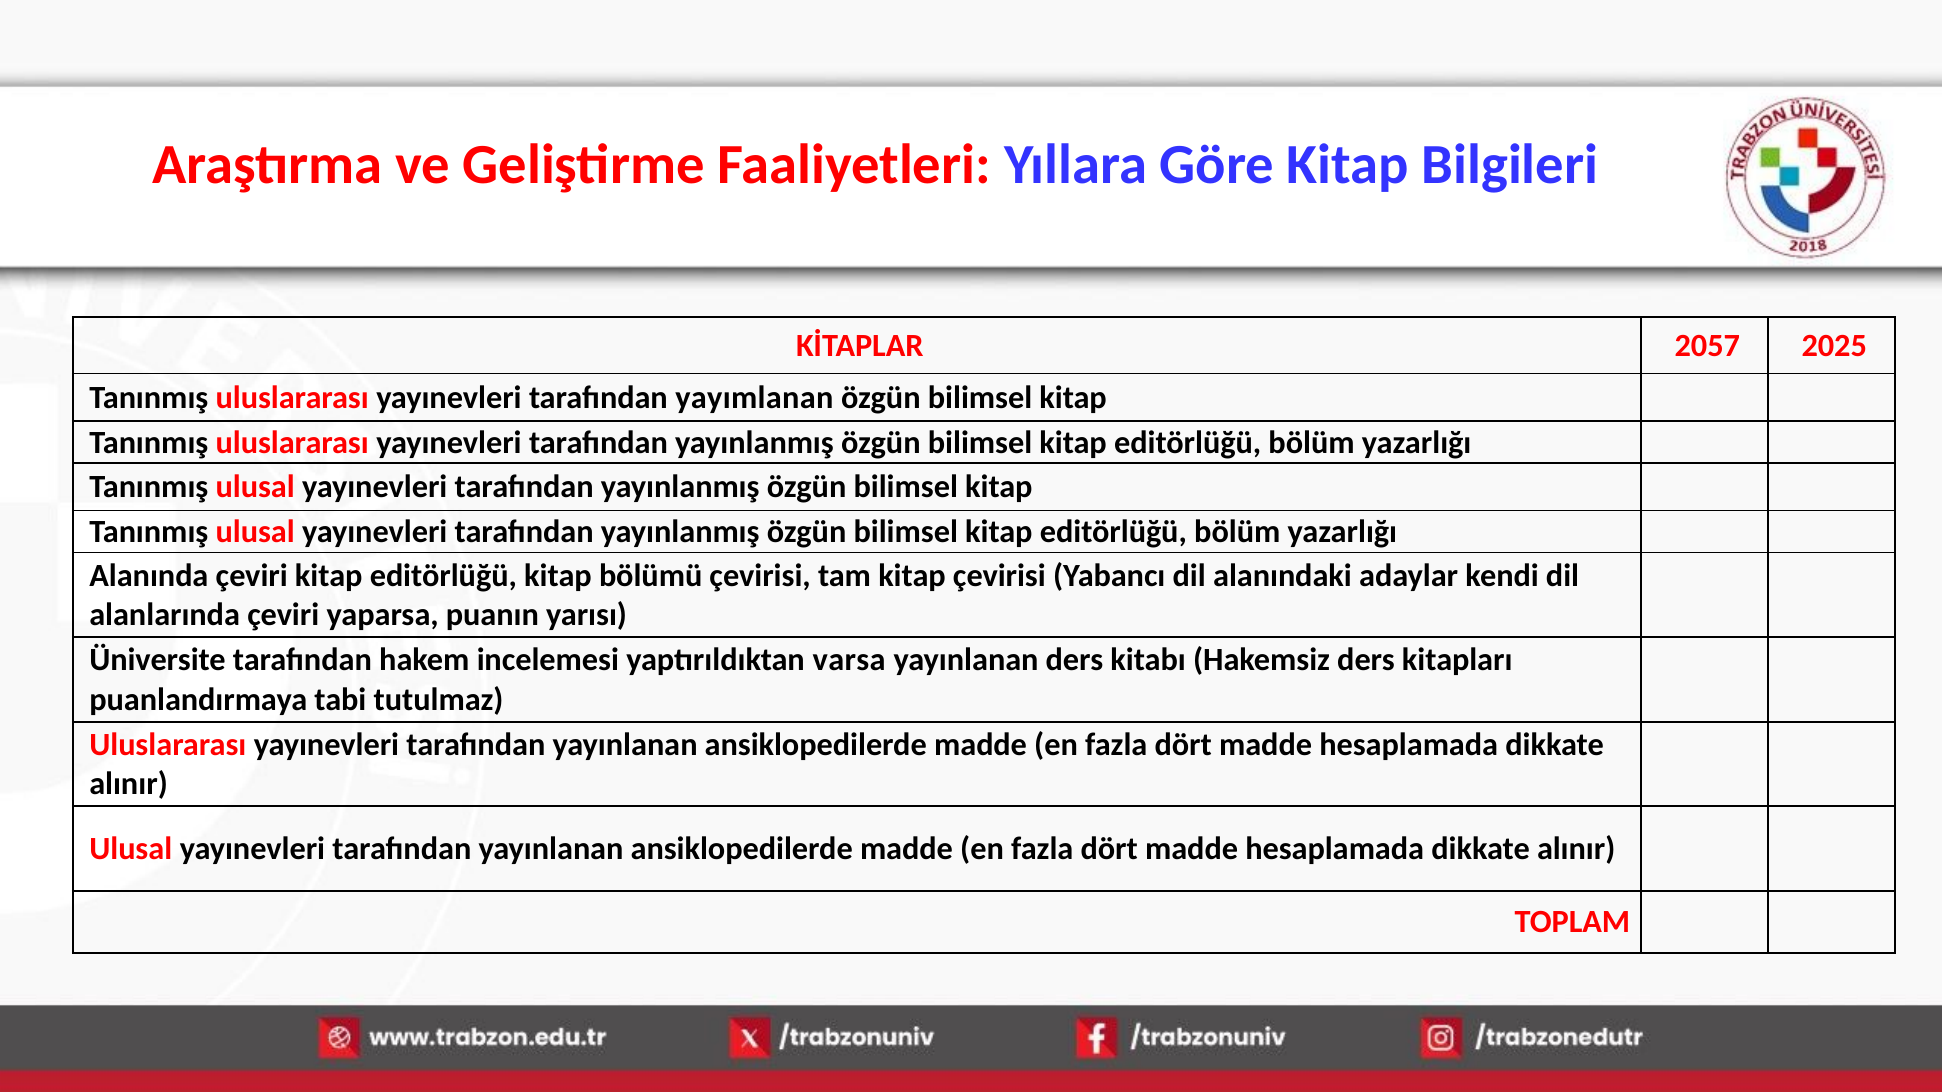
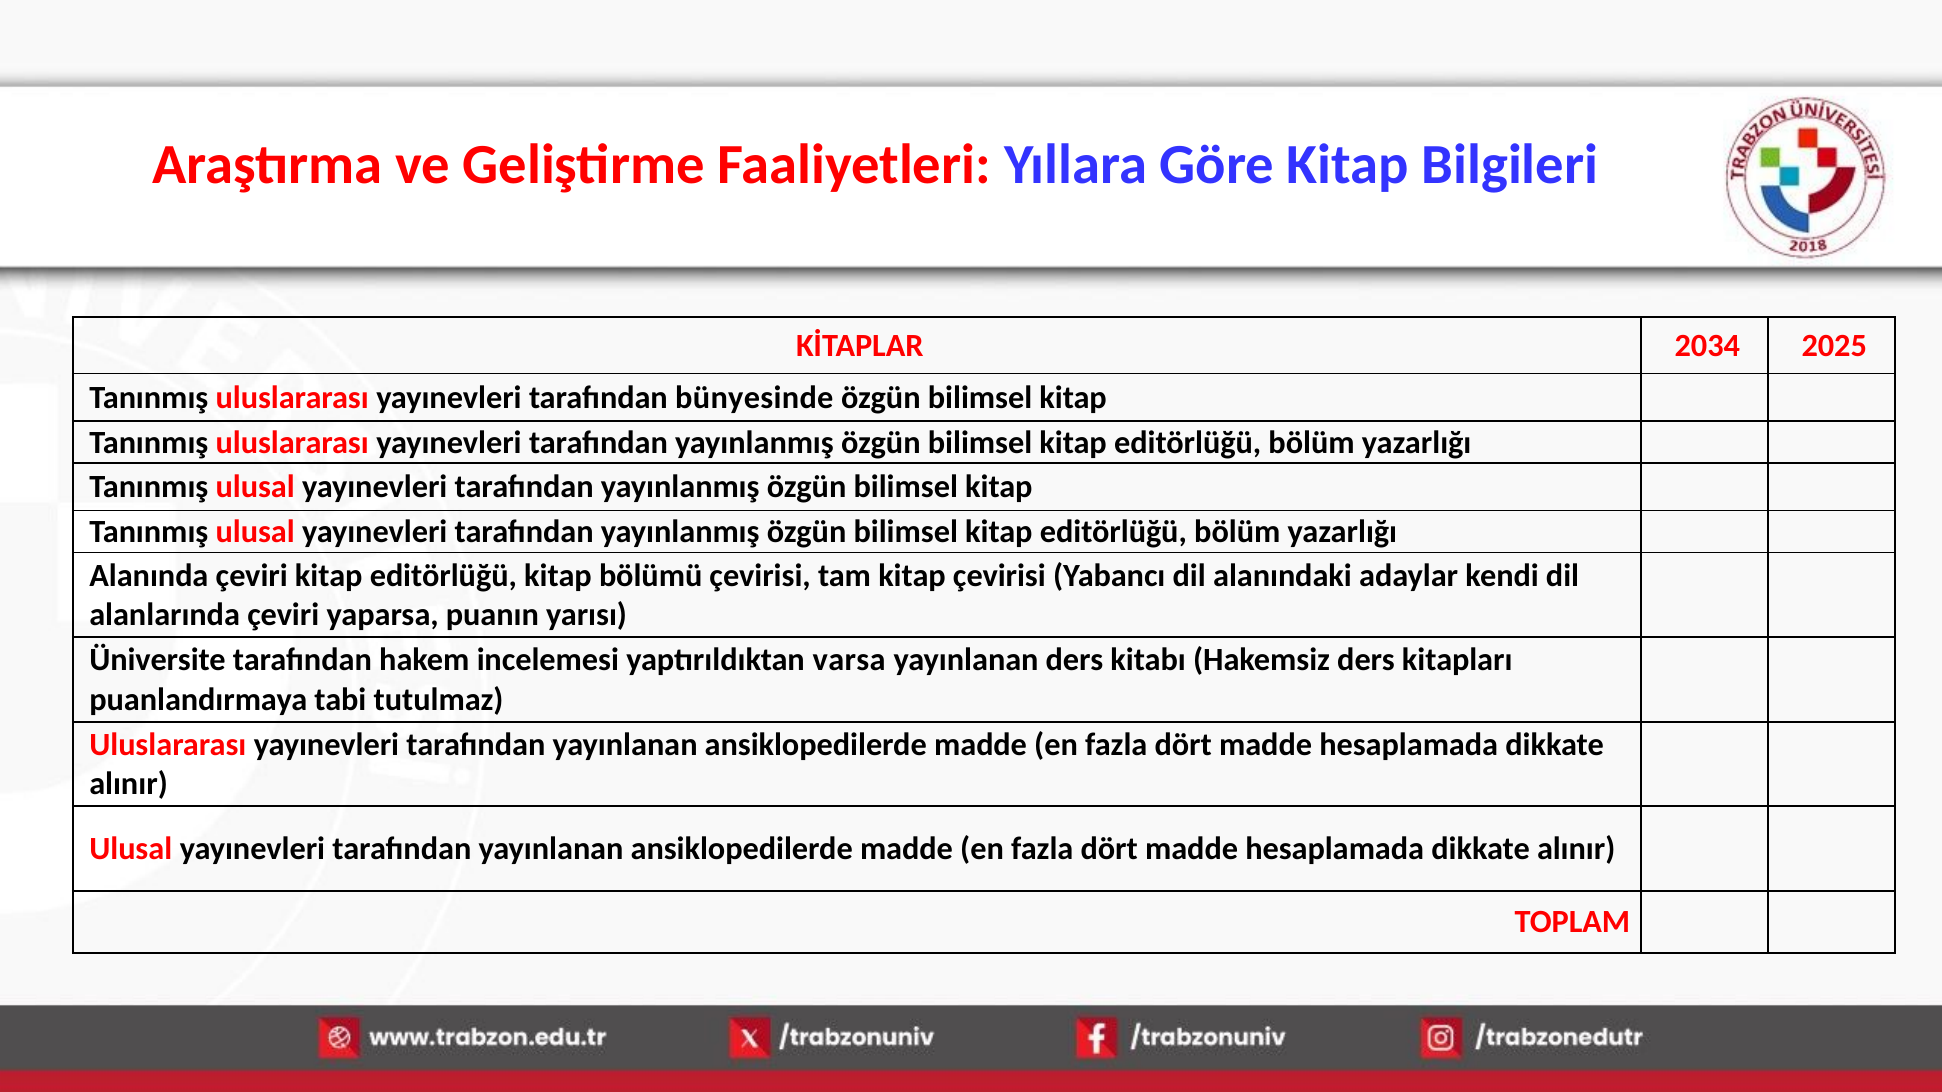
2057: 2057 -> 2034 (1707, 346)
yayımlanan: yayımlanan -> bünyesinde (754, 398)
